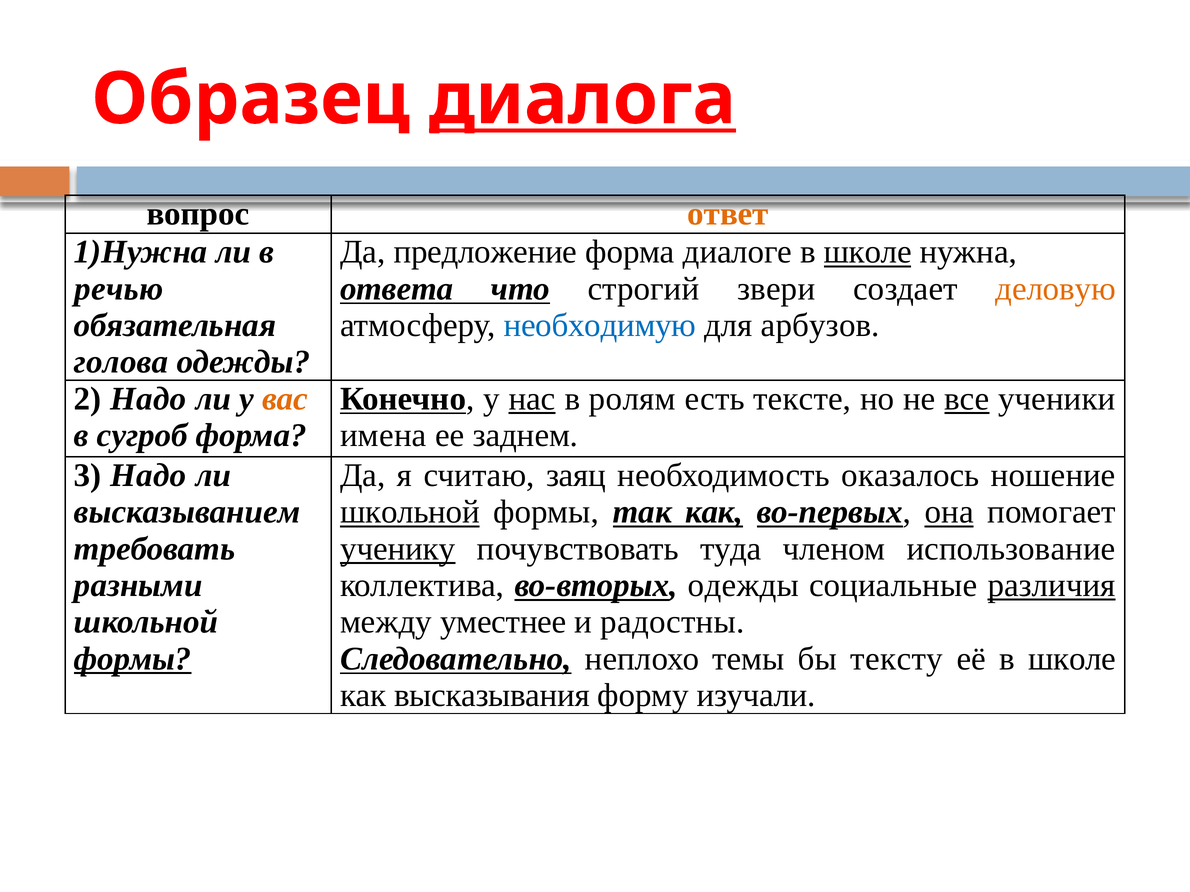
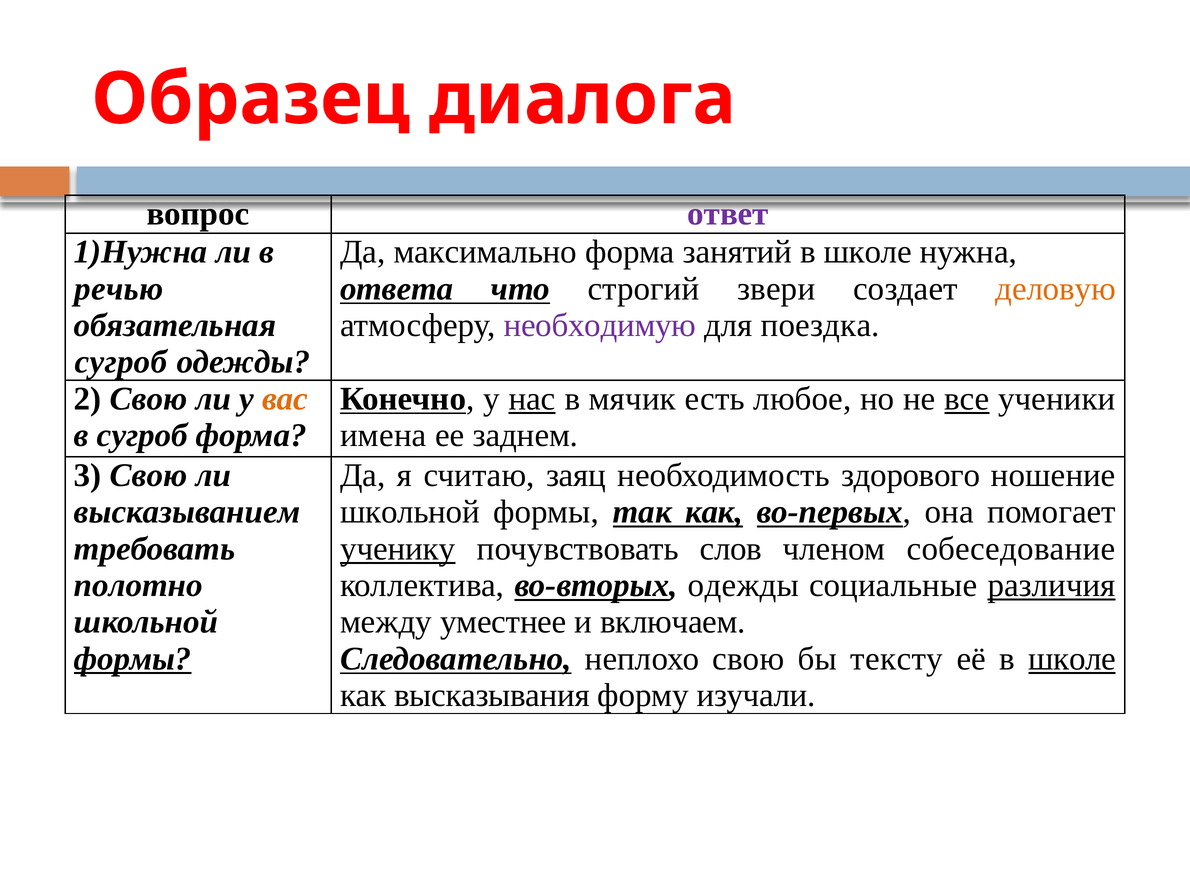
диалога underline: present -> none (582, 99)
ответ colour: orange -> purple (728, 214)
предложение: предложение -> максимально (485, 252)
диалоге: диалоге -> занятий (738, 252)
школе underline: present -> none (868, 252)
необходимую colour: blue -> purple (600, 326)
арбузов: арбузов -> поездка (820, 326)
голова: голова -> сугроб (121, 362)
2 Надо: Надо -> Свою (148, 399)
ролям: ролям -> мячик (632, 399)
тексте: тексте -> любое (802, 399)
3 Надо: Надо -> Свою (148, 476)
оказалось: оказалось -> здорового (911, 476)
школьной underline: present -> none (410, 512)
она underline: present -> none (949, 512)
туда: туда -> слов (731, 549)
использование: использование -> собеседование (1011, 549)
разными: разными -> полотно (138, 586)
радостны: радостны -> включаем (673, 622)
неплохо темы: темы -> свою (748, 659)
школе underline: none -> present (1072, 659)
